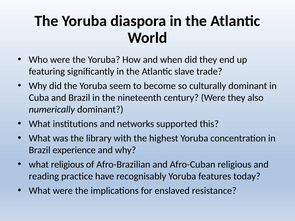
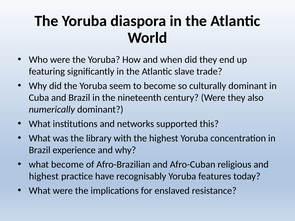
what religious: religious -> become (67, 165)
reading: reading -> highest (44, 176)
